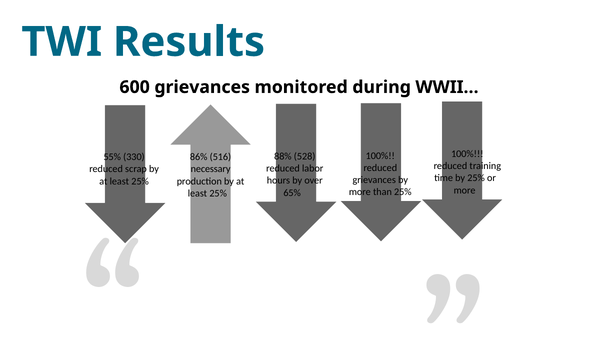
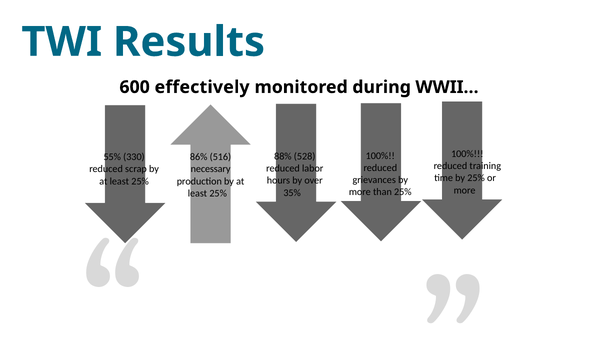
600 grievances: grievances -> effectively (202, 87)
65%: 65% -> 35% (292, 193)
